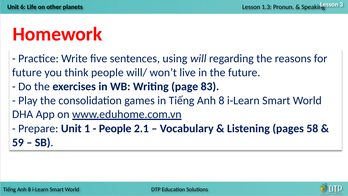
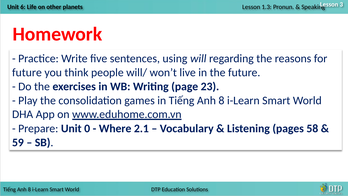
83: 83 -> 23 (210, 86)
1: 1 -> 0 (87, 128)
People: People -> Where (115, 128)
